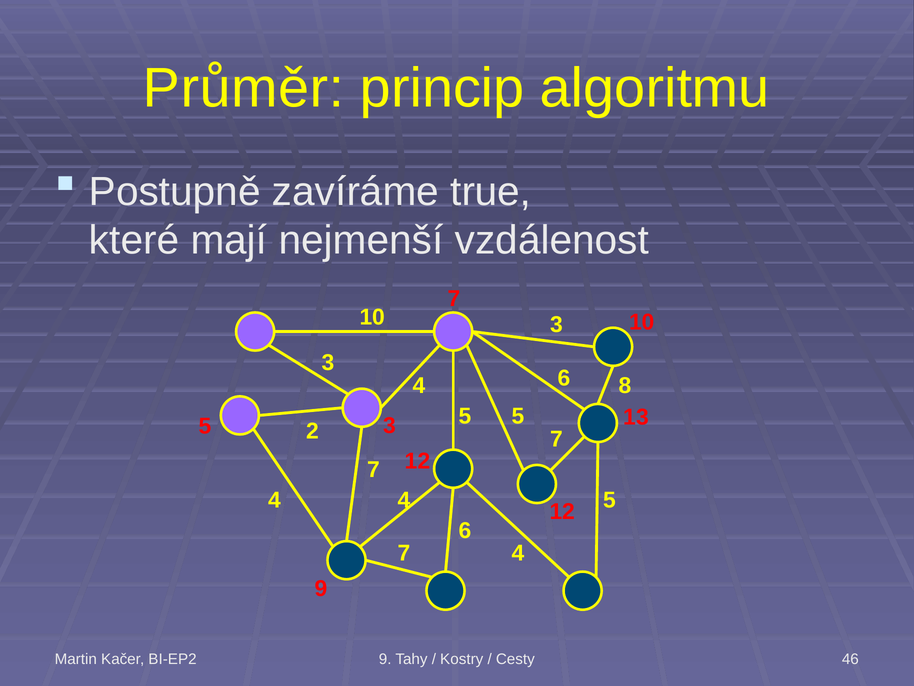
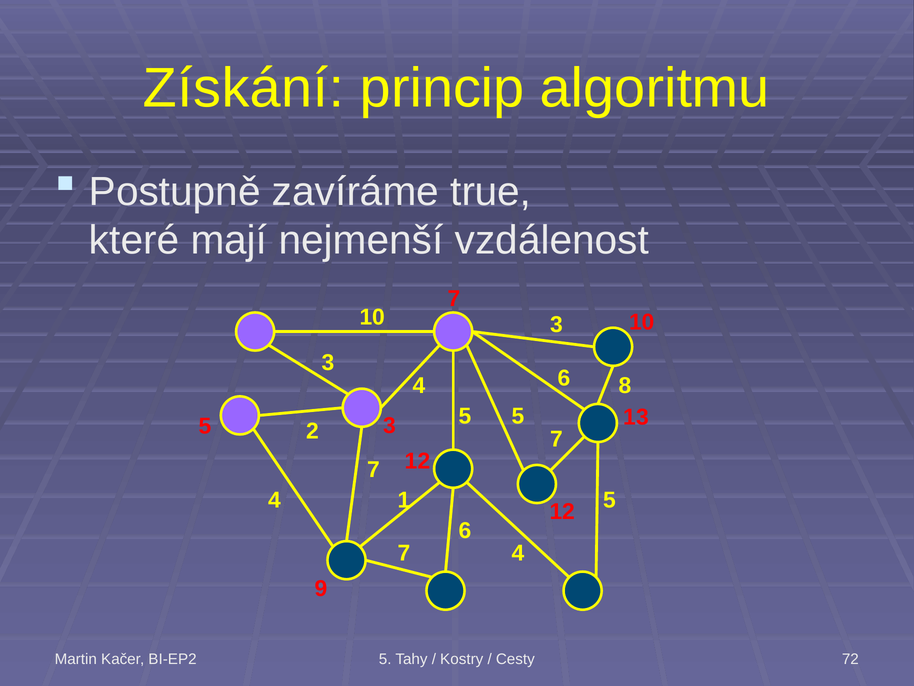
Průměr: Průměr -> Získání (244, 88)
4 4: 4 -> 1 (404, 500)
BI-EP2 9: 9 -> 5 (385, 659)
46: 46 -> 72 (850, 659)
